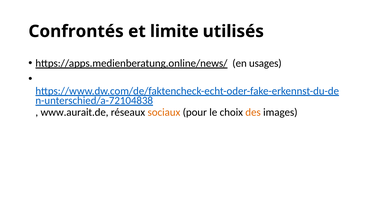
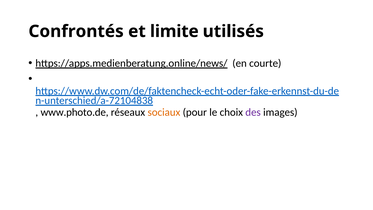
usages: usages -> courte (265, 63)
www.aurait.de: www.aurait.de -> www.photo.de (75, 112)
des colour: orange -> purple (253, 112)
